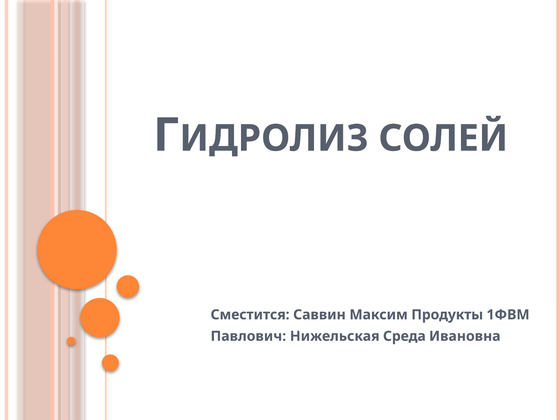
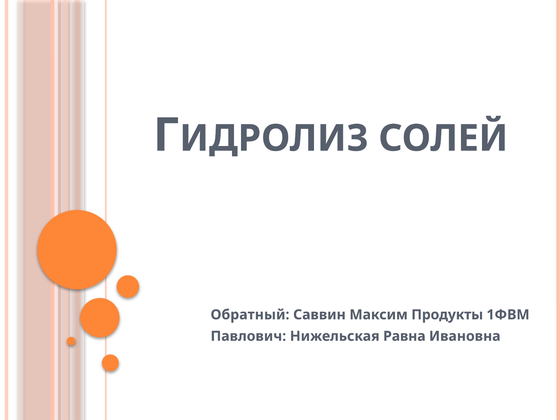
Сместится: Сместится -> Обратный (250, 315)
Среда: Среда -> Равна (404, 336)
